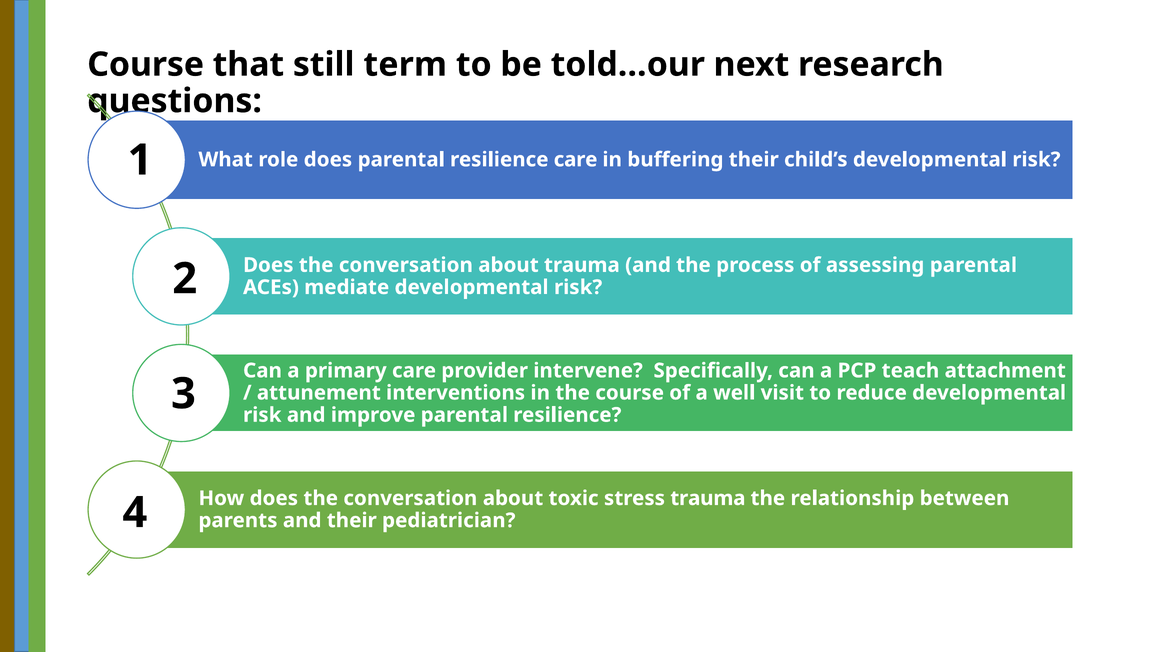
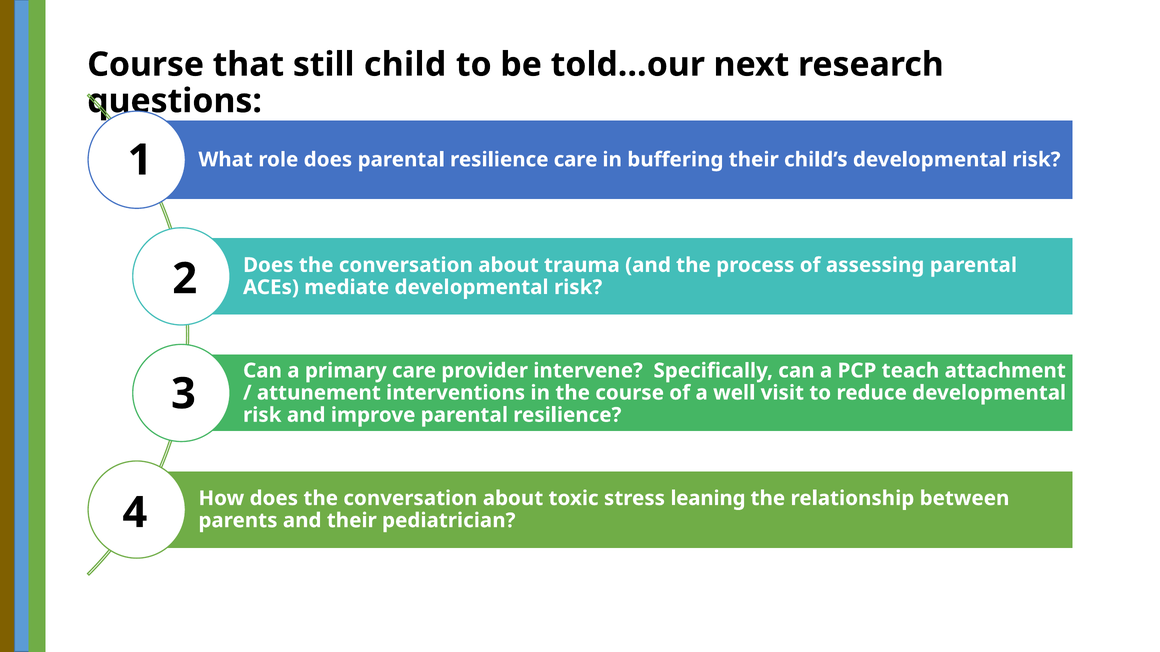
term: term -> child (405, 65)
stress trauma: trauma -> leaning (708, 499)
